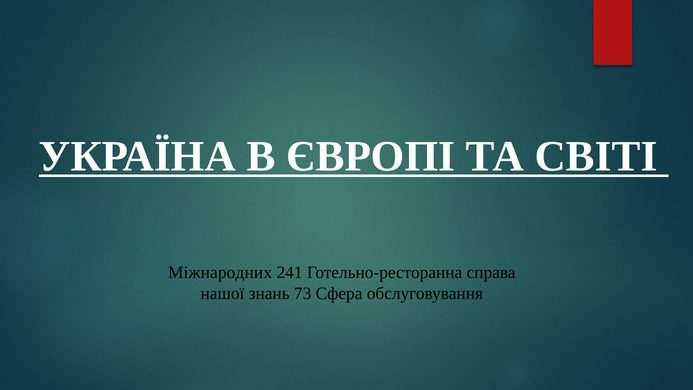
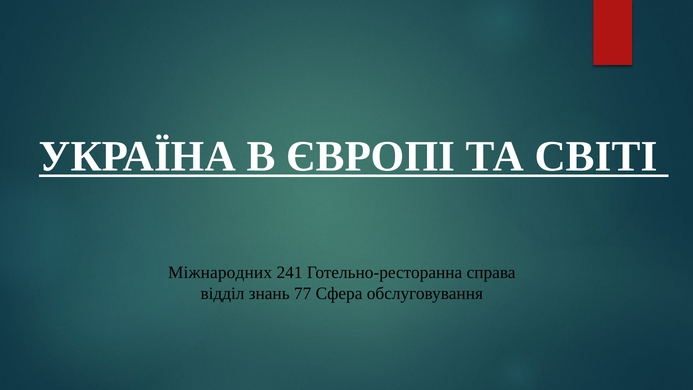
нашої: нашої -> відділ (223, 293)
73: 73 -> 77 (303, 293)
